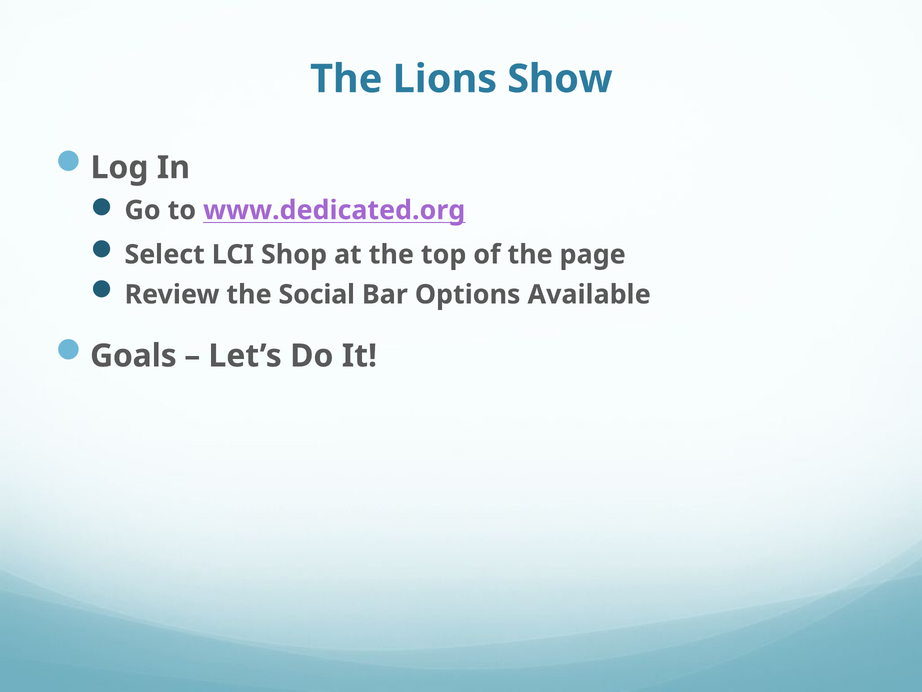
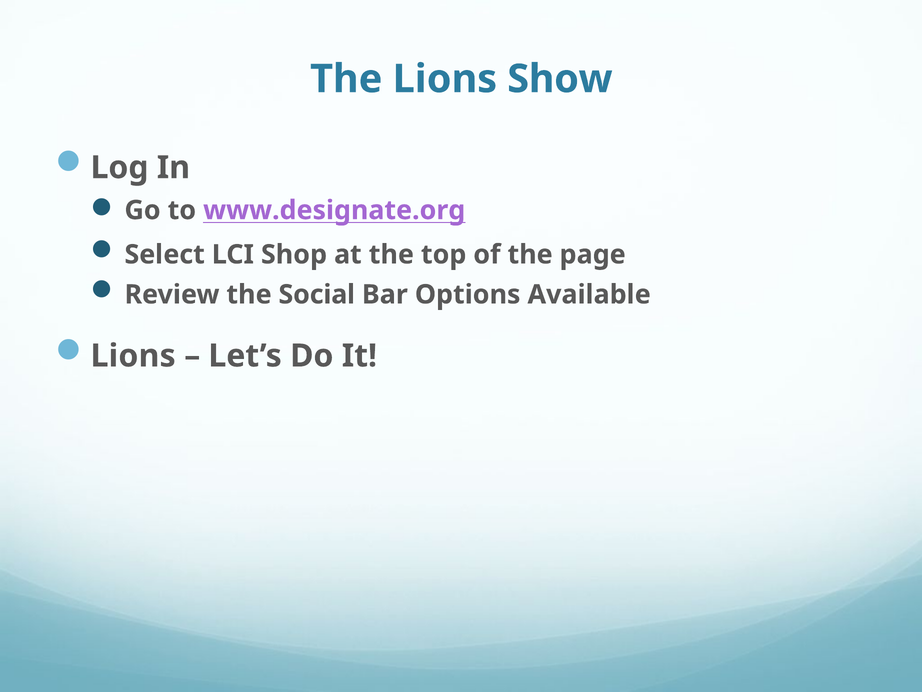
www.dedicated.org: www.dedicated.org -> www.designate.org (334, 210)
Goals: Goals -> Lions (133, 356)
